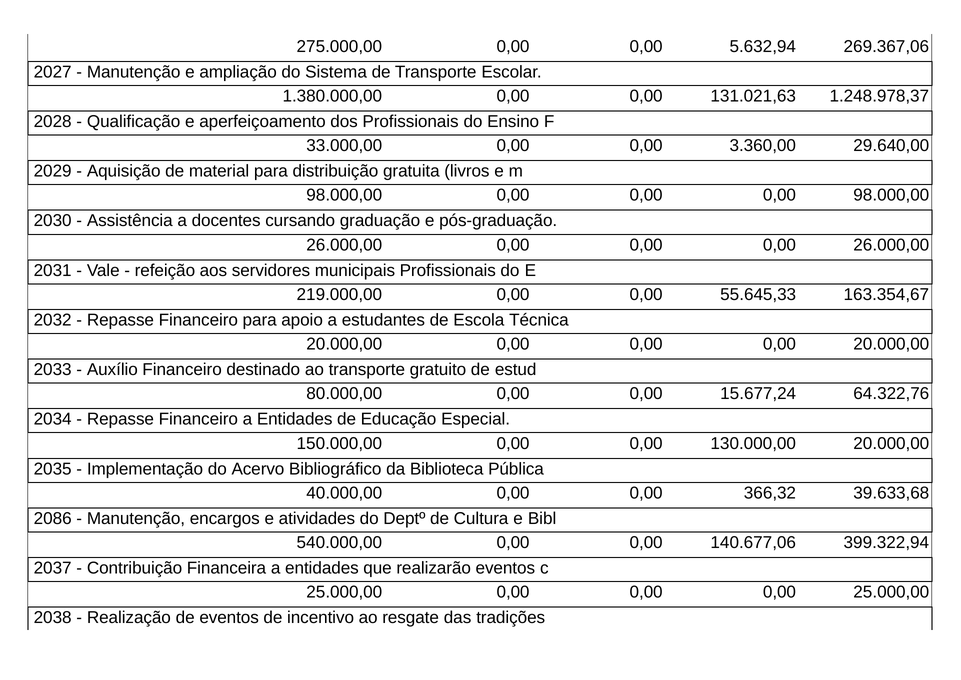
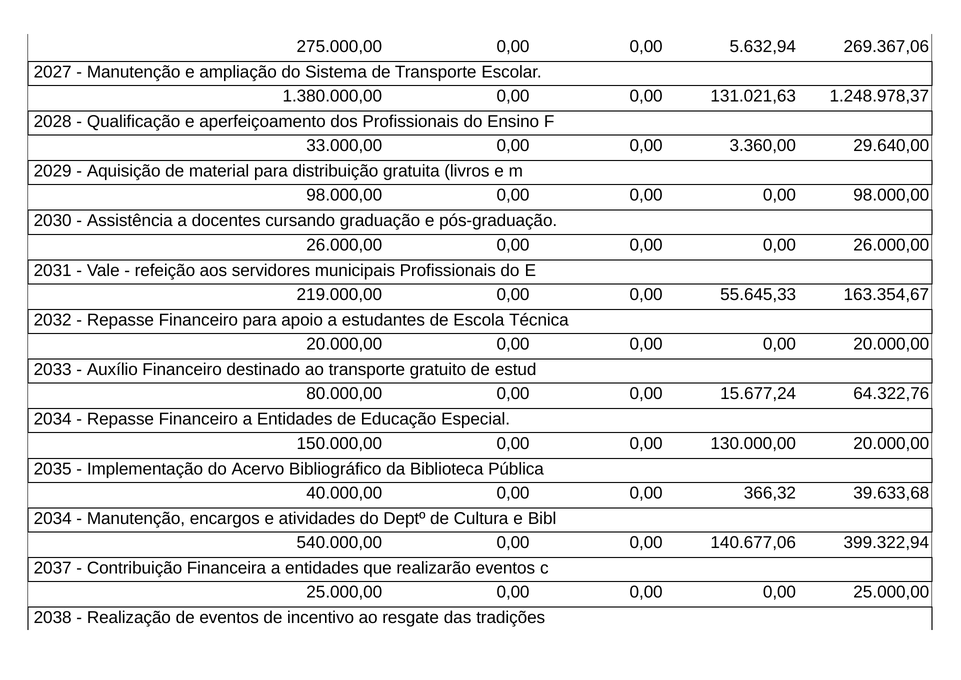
2086: 2086 -> 2034 (53, 518)
